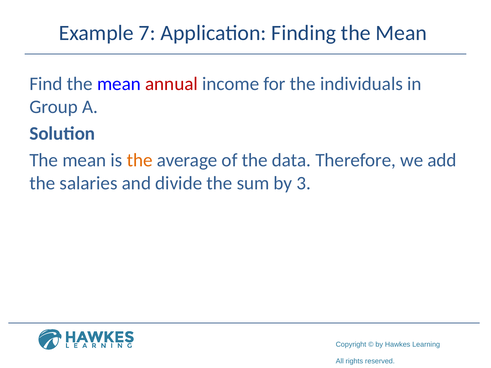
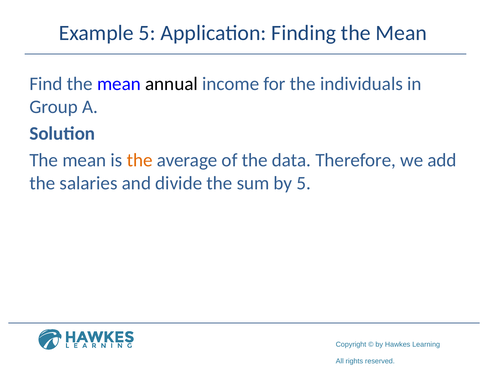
Example 7: 7 -> 5 (147, 33)
annual colour: red -> black (172, 84)
by 3: 3 -> 5 (304, 183)
